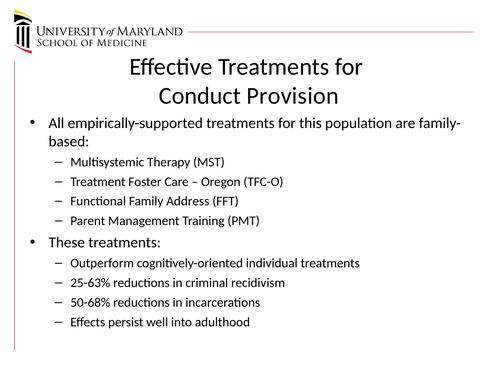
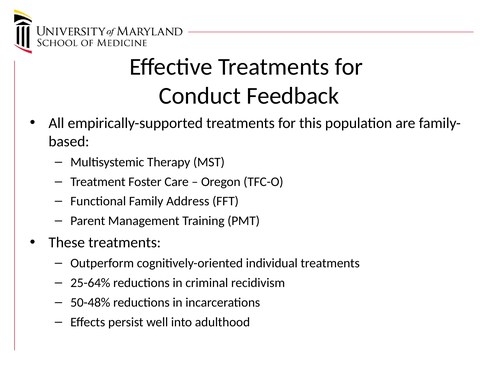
Provision: Provision -> Feedback (293, 96)
25-63%: 25-63% -> 25-64% (90, 283)
50-68%: 50-68% -> 50-48% (90, 303)
